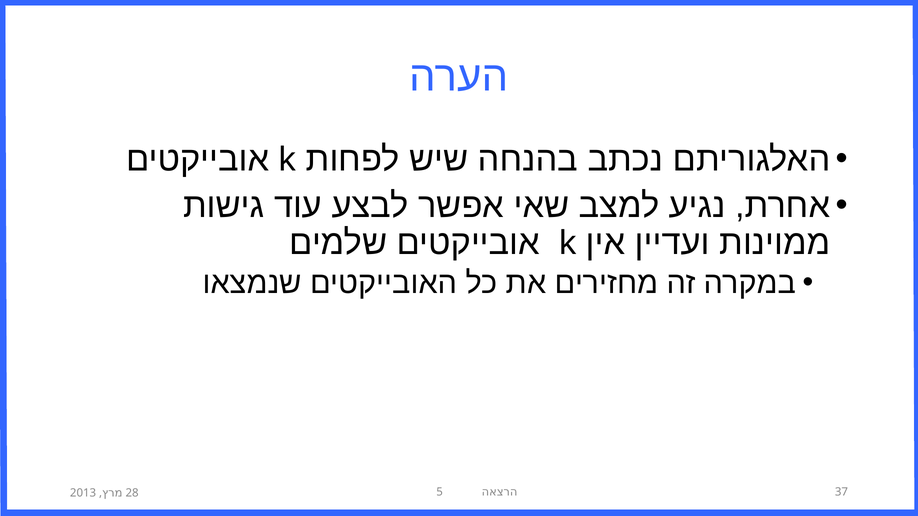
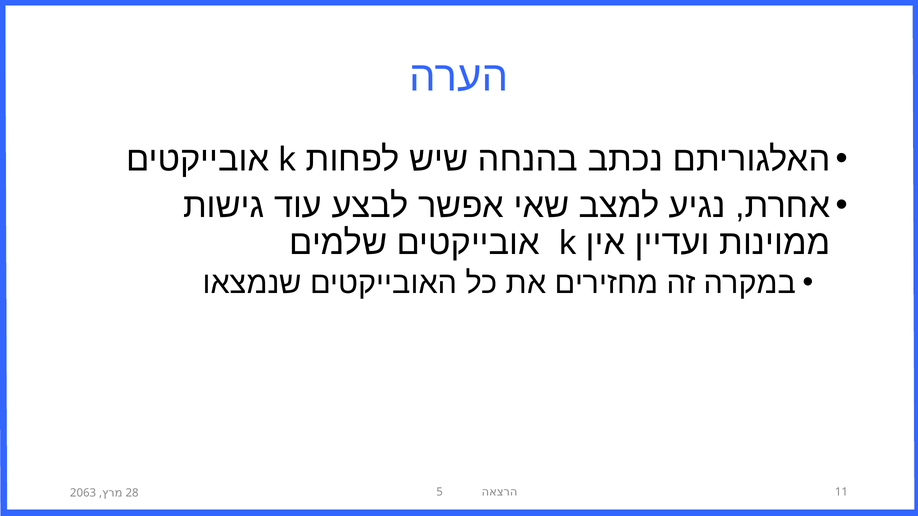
37: 37 -> 11 (841, 492)
2013: 2013 -> 2063 (83, 493)
